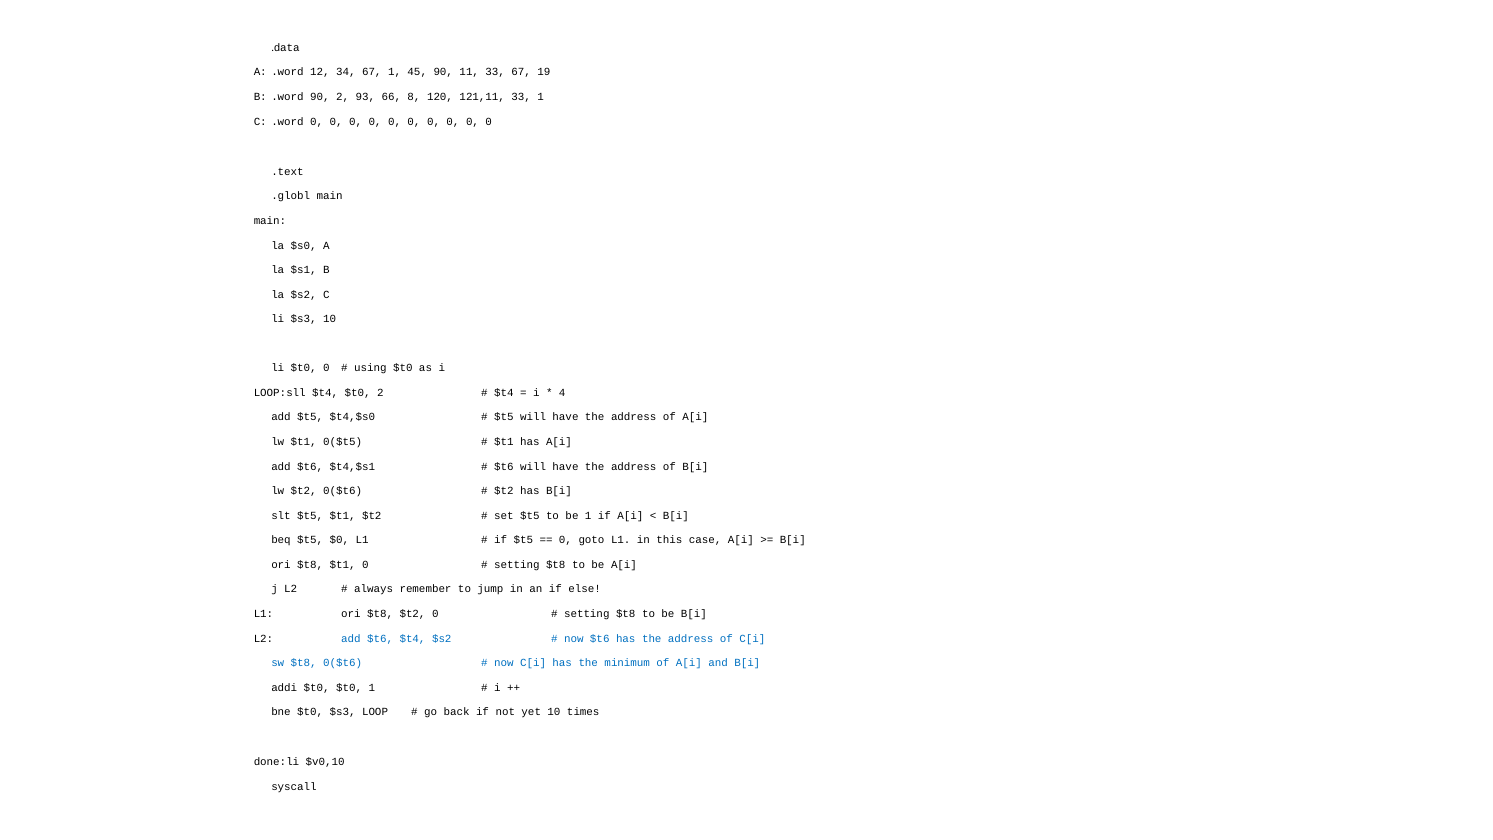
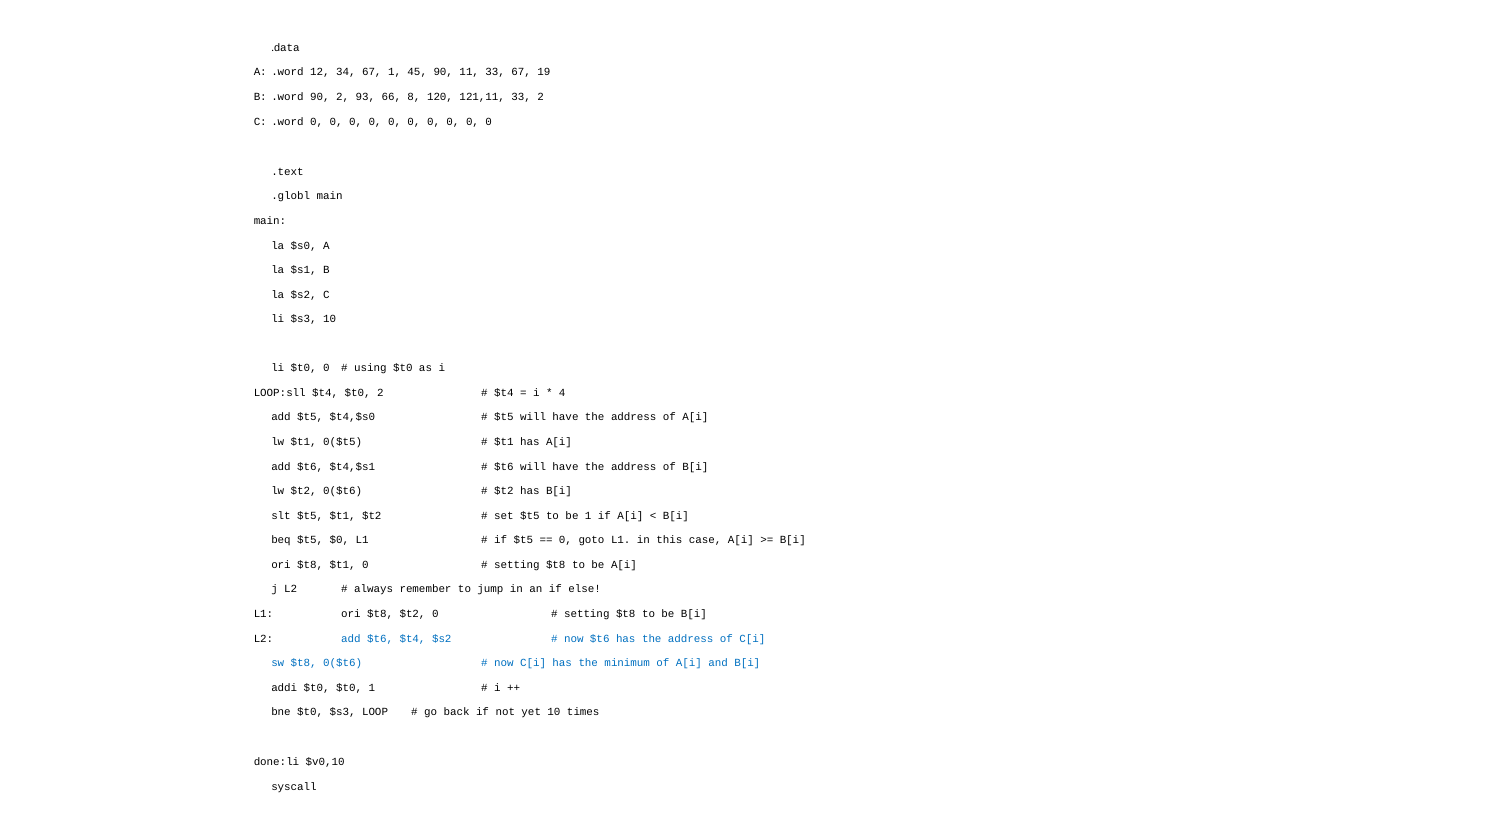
33 1: 1 -> 2 (541, 97)
